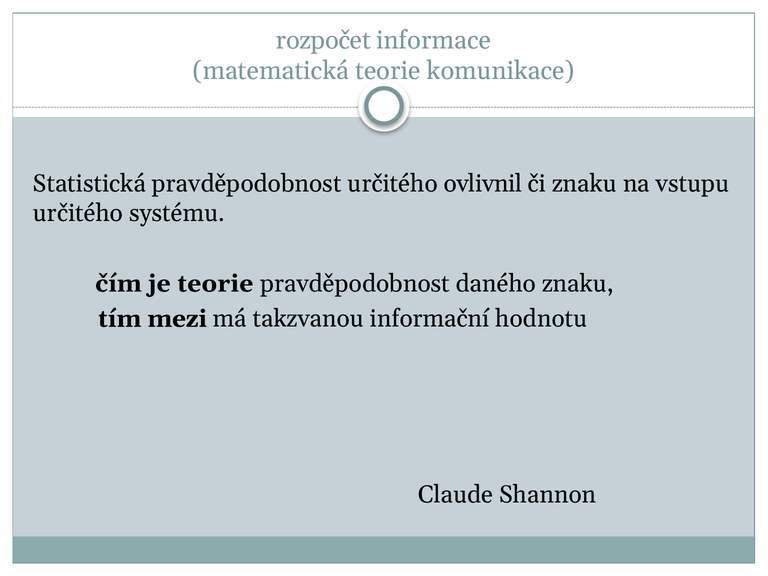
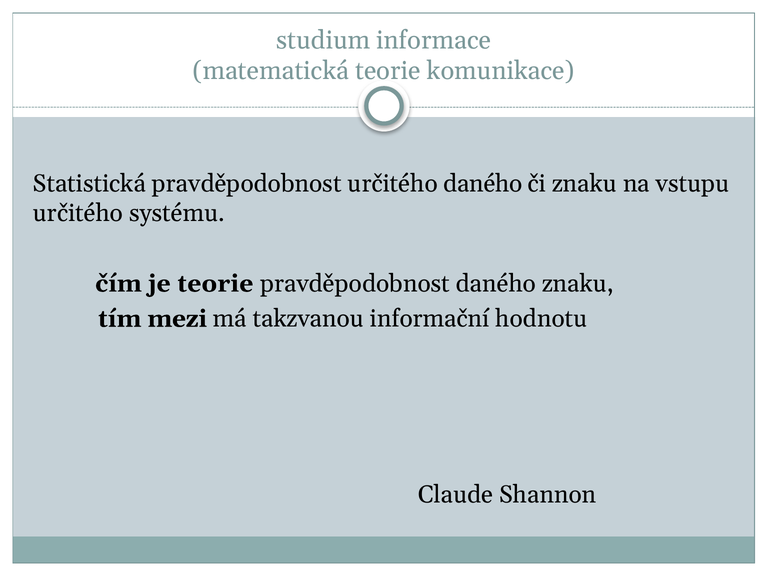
rozpočet: rozpočet -> studium (323, 40)
určitého ovlivnil: ovlivnil -> daného (483, 184)
